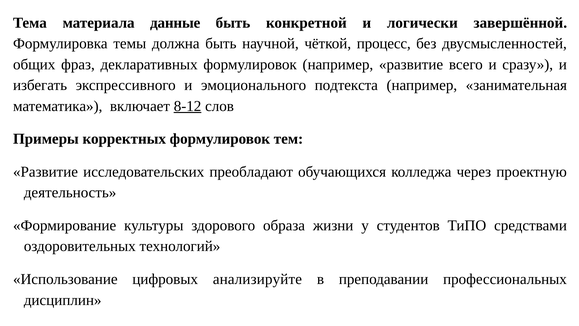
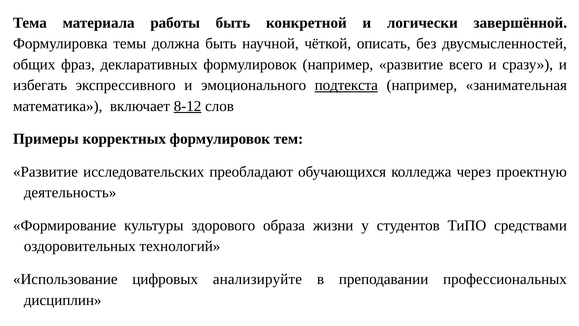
данные: данные -> работы (175, 23)
процесс: процесс -> описать (384, 44)
подтекста underline: none -> present (346, 85)
